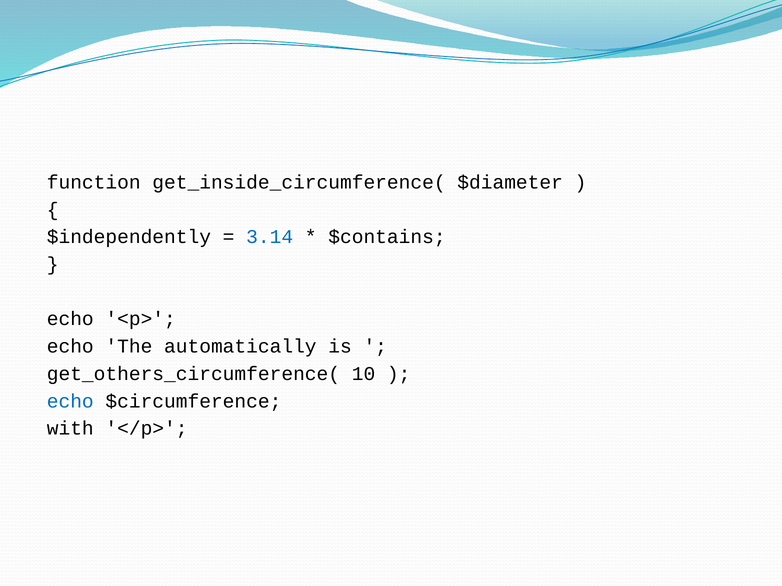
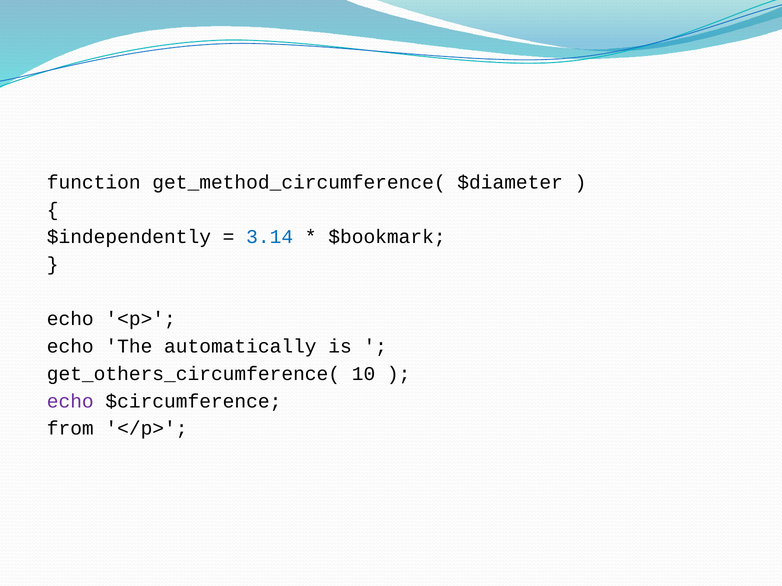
get_inside_circumference(: get_inside_circumference( -> get_method_circumference( (299, 182)
$contains: $contains -> $bookmark (387, 237)
echo colour: blue -> purple (70, 401)
with: with -> from (70, 429)
